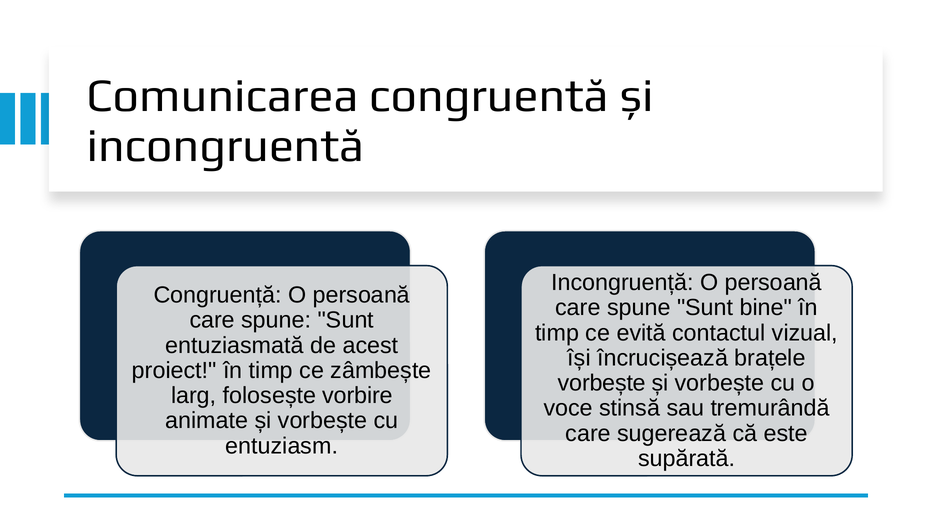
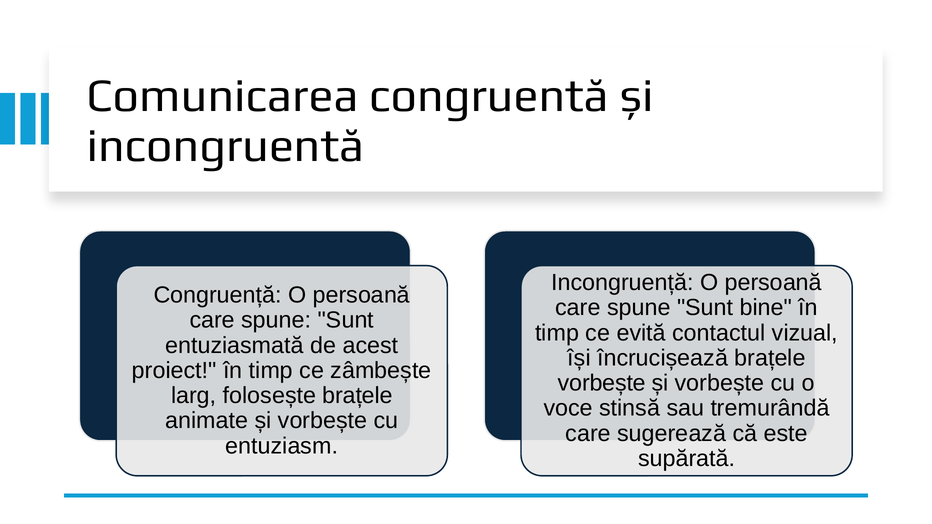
folosește vorbire: vorbire -> brațele (358, 396)
